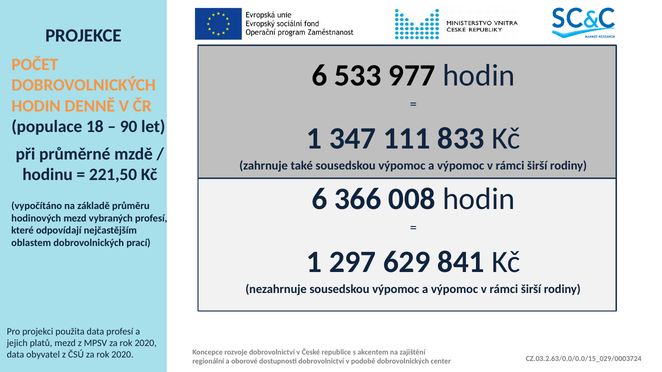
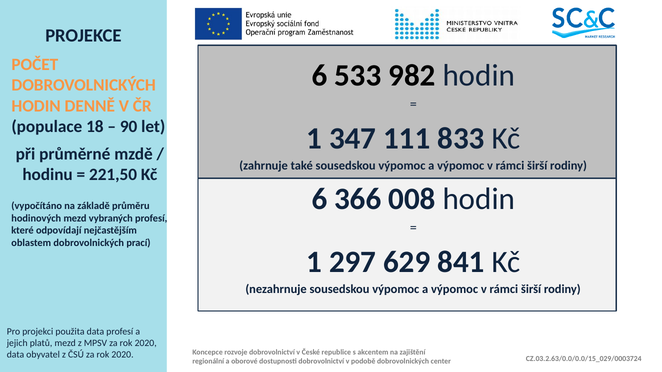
977: 977 -> 982 (412, 76)
